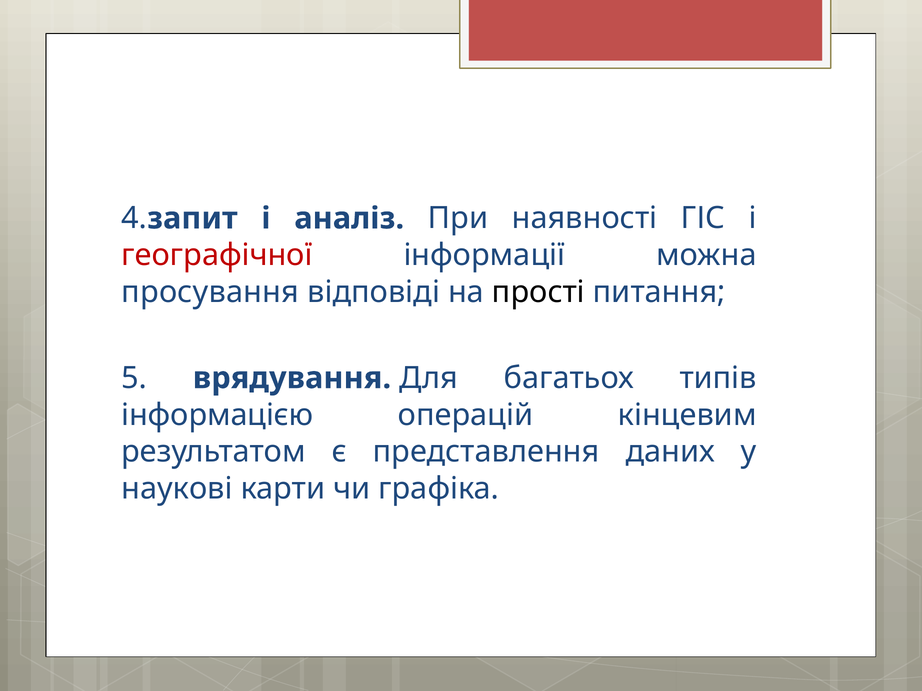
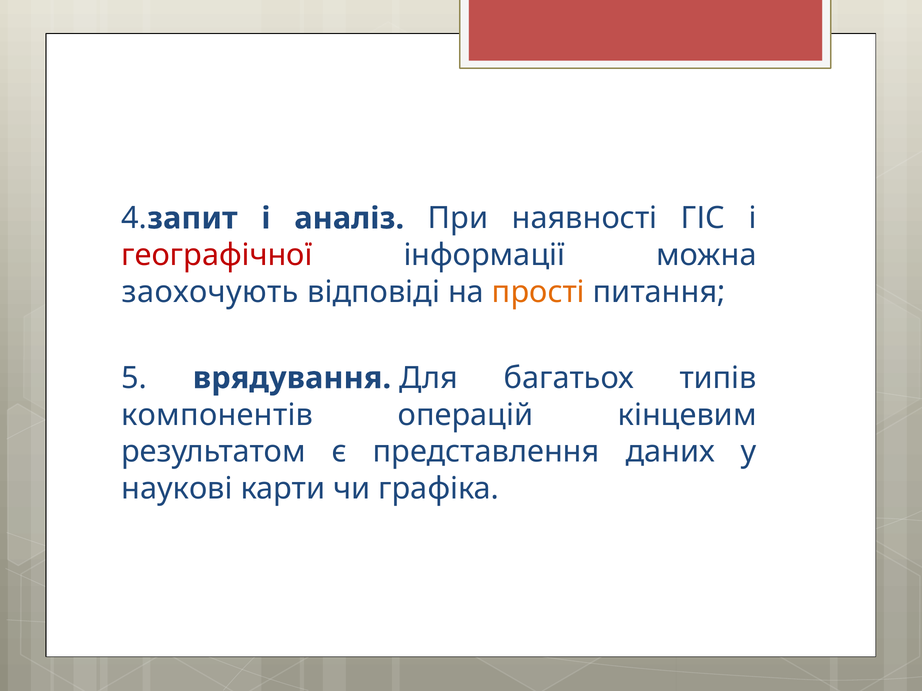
просування: просування -> заохочують (210, 292)
прості colour: black -> orange (538, 292)
інформацією: інформацією -> компонентів (217, 415)
